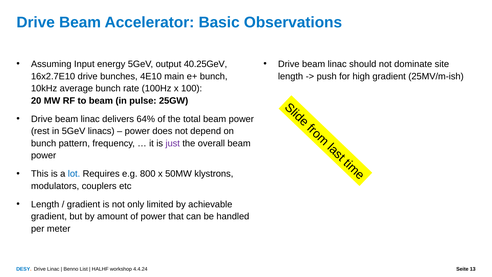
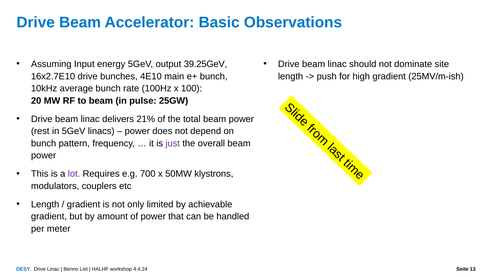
40.25GeV: 40.25GeV -> 39.25GeV (206, 64)
64%: 64% -> 21% (146, 119)
lot colour: blue -> purple (74, 174)
800: 800 -> 700 (148, 174)
